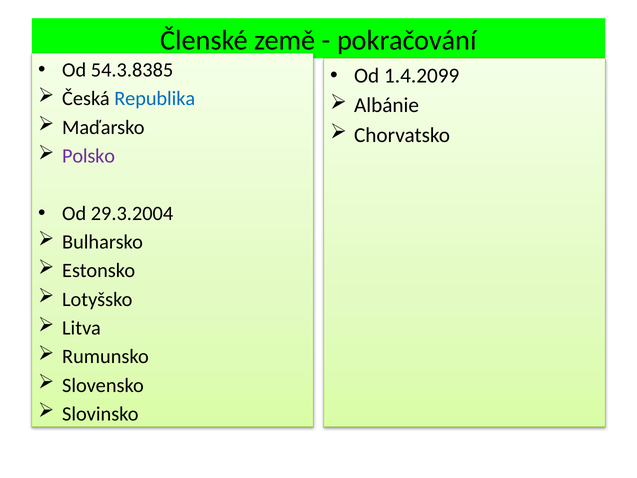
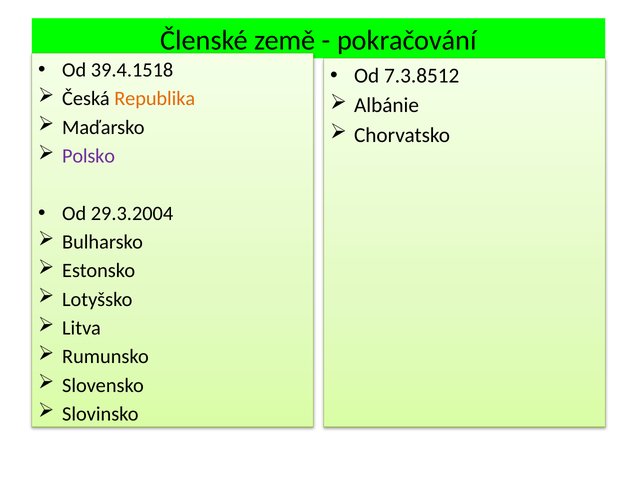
54.3.8385: 54.3.8385 -> 39.4.1518 (132, 70)
1.4.2099: 1.4.2099 -> 7.3.8512 (422, 76)
Republika colour: blue -> orange (155, 99)
